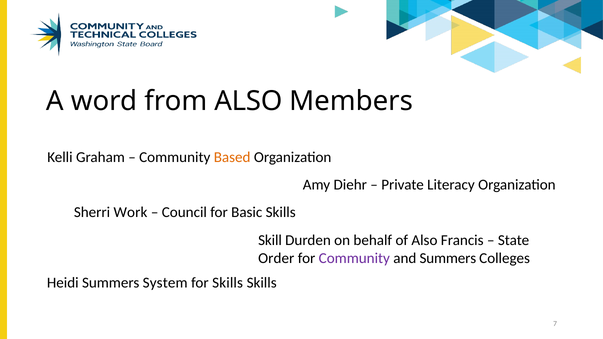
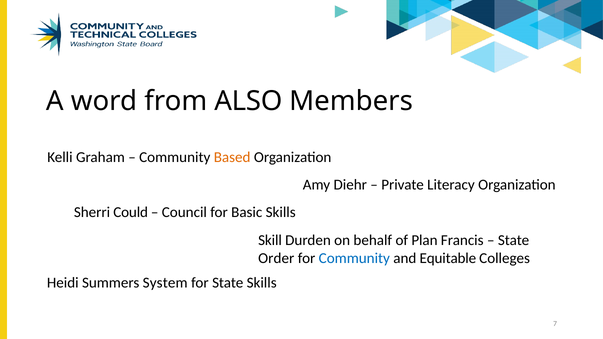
Work: Work -> Could (131, 212)
of Also: Also -> Plan (424, 241)
Community colour: purple -> blue (354, 259)
and Summers: Summers -> Equitable (448, 259)
for Skills: Skills -> State (228, 283)
